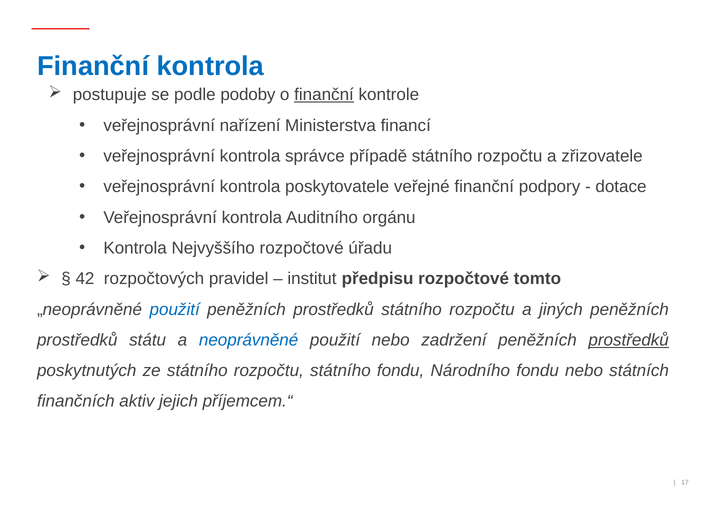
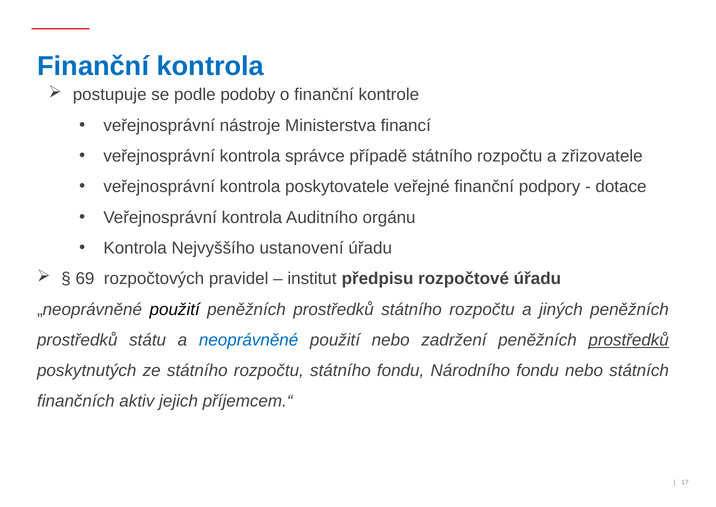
finanční underline: present -> none (324, 95)
nařízení: nařízení -> nástroje (250, 125)
Nejvyššího rozpočtové: rozpočtové -> ustanovení (302, 248)
42: 42 -> 69 (85, 278)
rozpočtové tomto: tomto -> úřadu (537, 278)
použití colour: blue -> black (175, 309)
